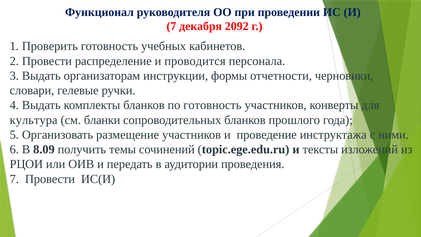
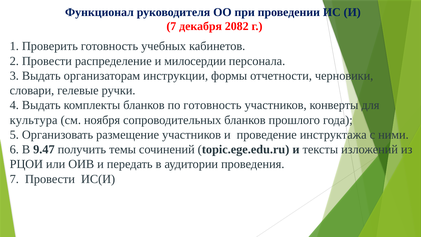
2092: 2092 -> 2082 (237, 26)
проводится: проводится -> милосердии (195, 61)
бланки: бланки -> ноября (102, 120)
8.09: 8.09 -> 9.47 (44, 149)
